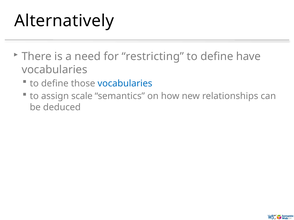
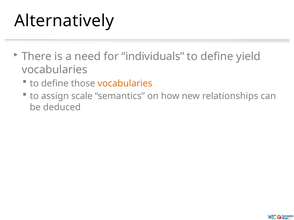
restricting: restricting -> individuals (153, 56)
have: have -> yield (248, 56)
vocabularies colour: blue -> orange (125, 84)
